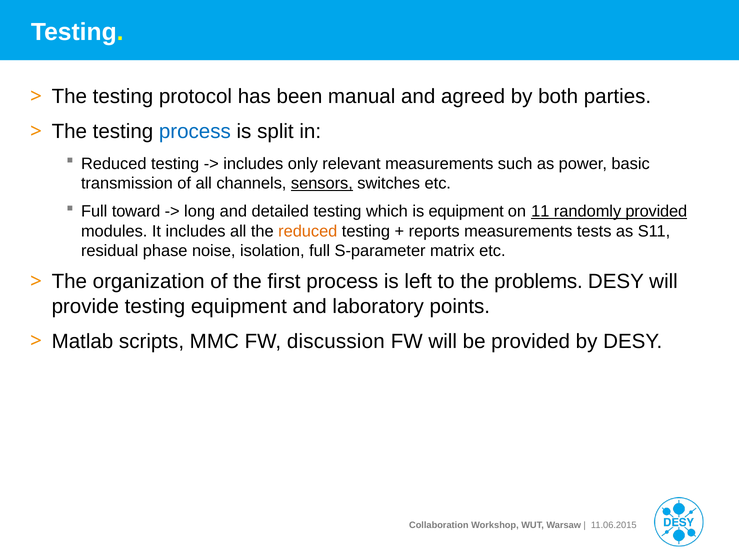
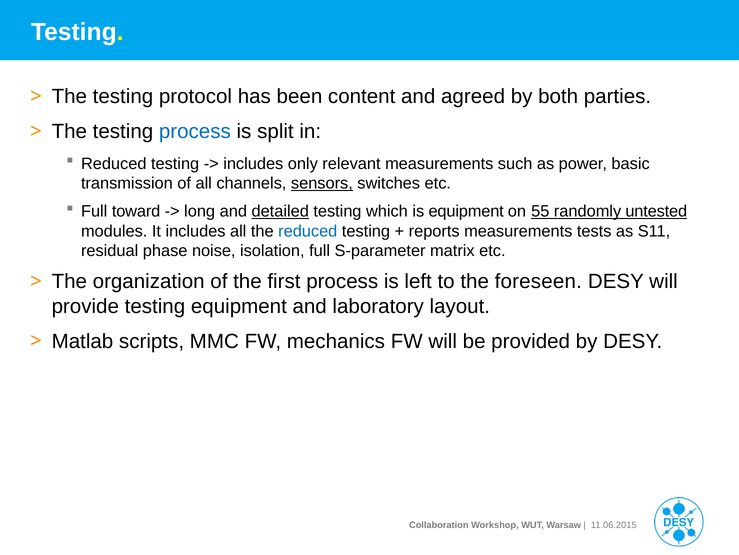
manual: manual -> content (362, 96)
detailed underline: none -> present (280, 211)
11: 11 -> 55 (540, 211)
randomly provided: provided -> untested (656, 211)
reduced colour: orange -> blue (308, 231)
problems: problems -> foreseen (538, 281)
points: points -> layout (460, 306)
discussion: discussion -> mechanics (336, 341)
